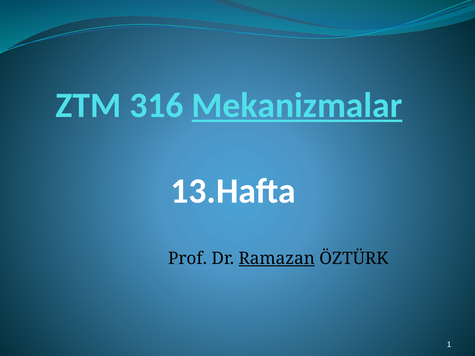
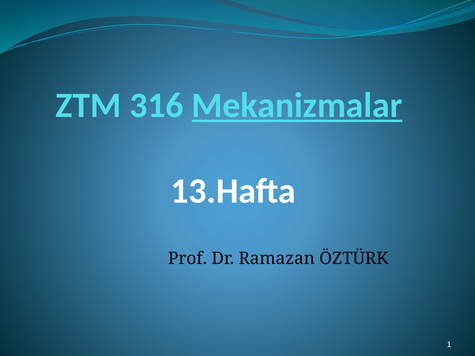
Ramazan underline: present -> none (277, 259)
